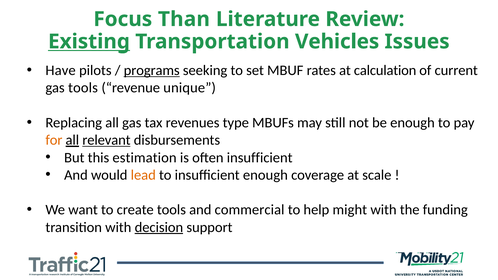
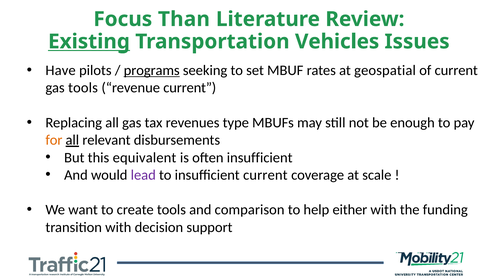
calculation: calculation -> geospatial (385, 70)
revenue unique: unique -> current (190, 88)
relevant underline: present -> none (106, 140)
estimation: estimation -> equivalent (145, 158)
lead colour: orange -> purple (143, 175)
insufficient enough: enough -> current (265, 175)
commercial: commercial -> comparison (250, 210)
might: might -> either (350, 210)
decision underline: present -> none (159, 227)
